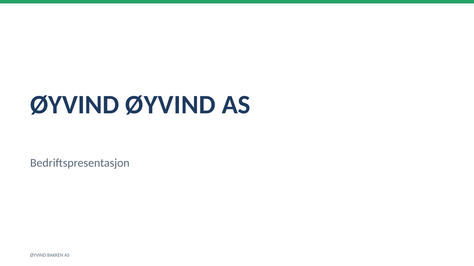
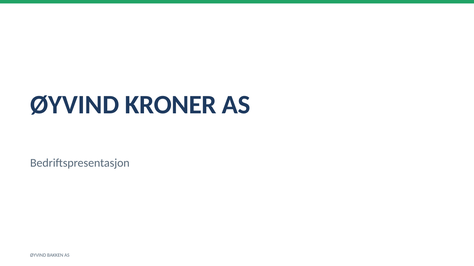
ØYVIND ØYVIND: ØYVIND -> KRONER (171, 105)
